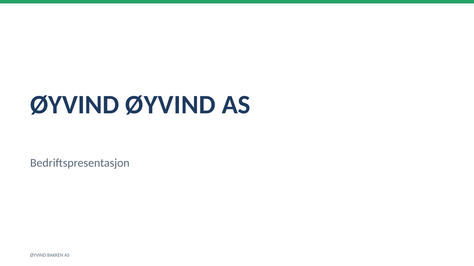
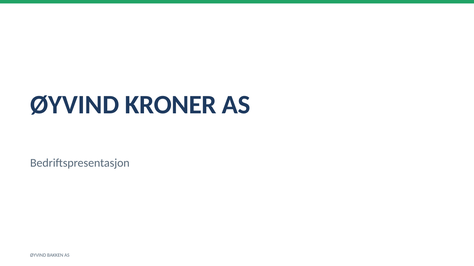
ØYVIND ØYVIND: ØYVIND -> KRONER (171, 105)
